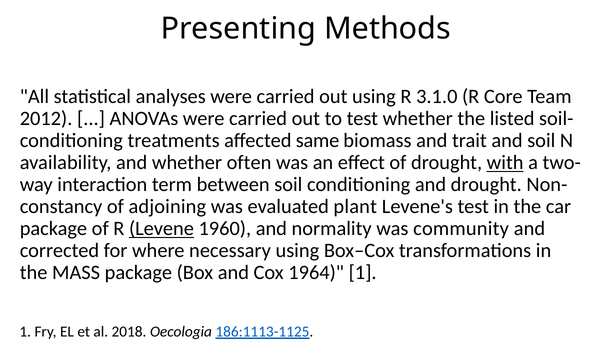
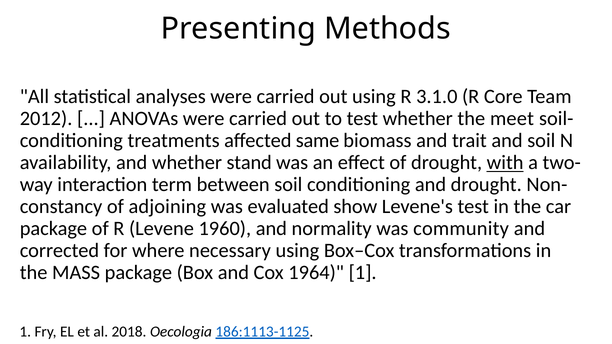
listed: listed -> meet (512, 119)
often: often -> stand (249, 163)
plant: plant -> show (355, 207)
Levene underline: present -> none (161, 229)
